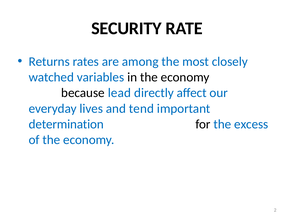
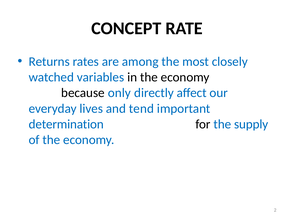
SECURITY: SECURITY -> CONCEPT (126, 28)
lead: lead -> only (119, 93)
excess: excess -> supply (251, 124)
